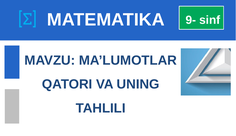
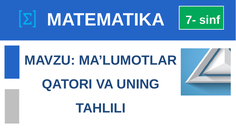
9-: 9- -> 7- (191, 20)
